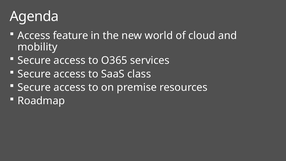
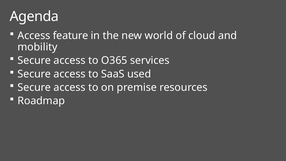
class: class -> used (139, 74)
